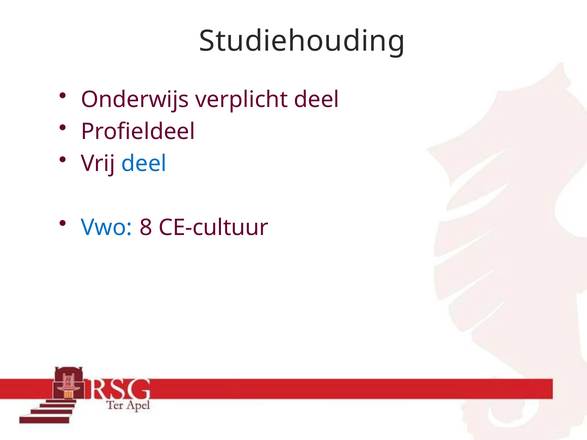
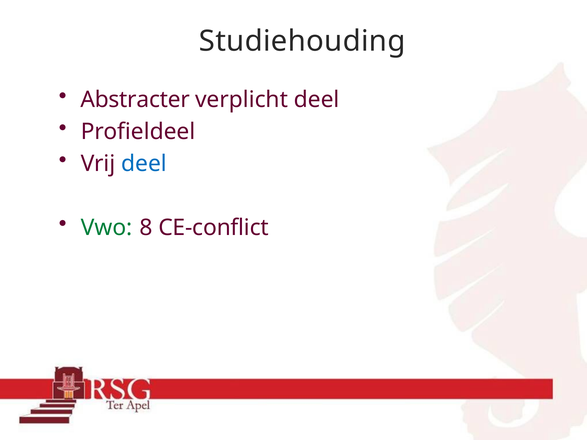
Onderwijs: Onderwijs -> Abstracter (135, 100)
Vwo colour: blue -> green (107, 228)
CE-cultuur: CE-cultuur -> CE-conflict (214, 228)
